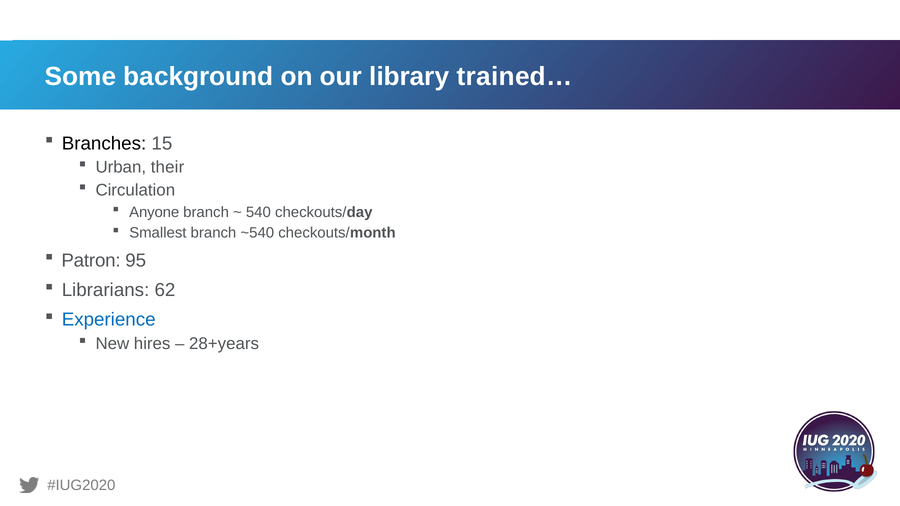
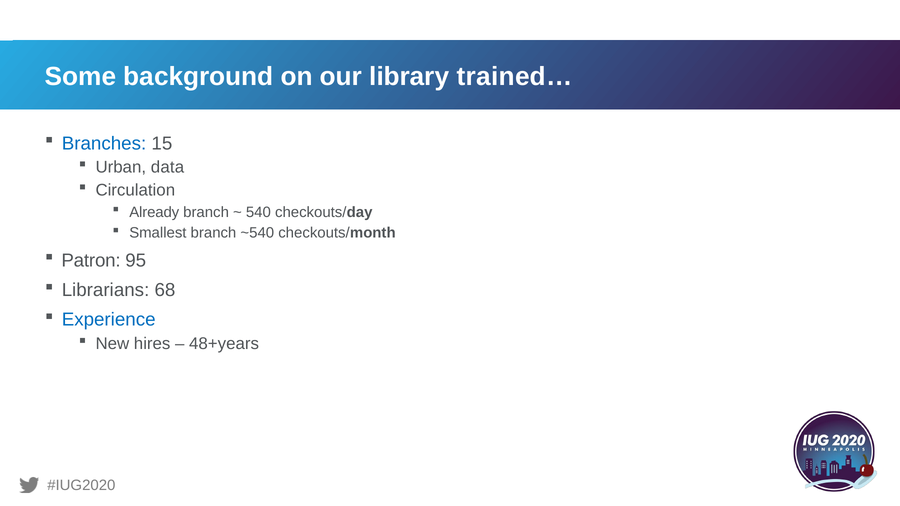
Branches colour: black -> blue (104, 143)
their: their -> data (168, 167)
Anyone: Anyone -> Already (154, 212)
62: 62 -> 68 (165, 290)
28+years: 28+years -> 48+years (224, 344)
